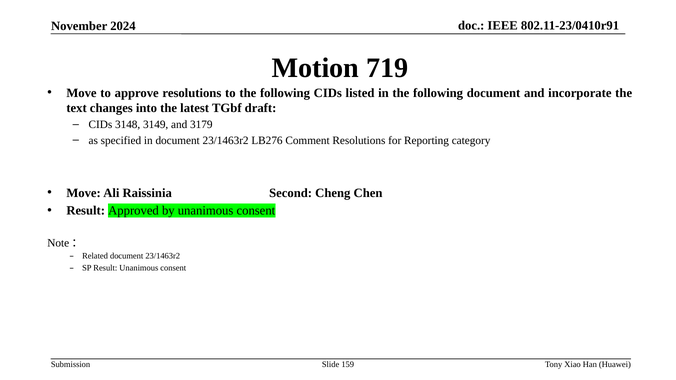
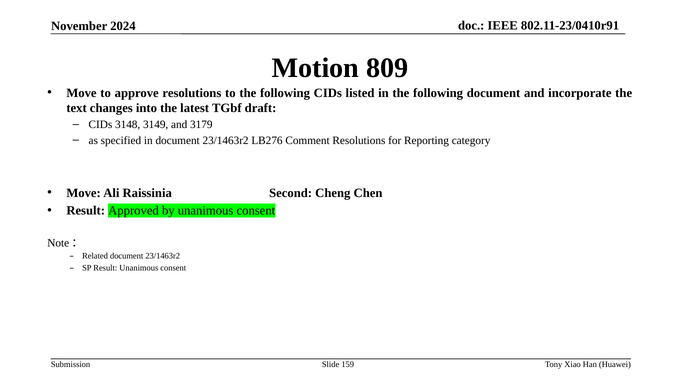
719: 719 -> 809 (387, 68)
